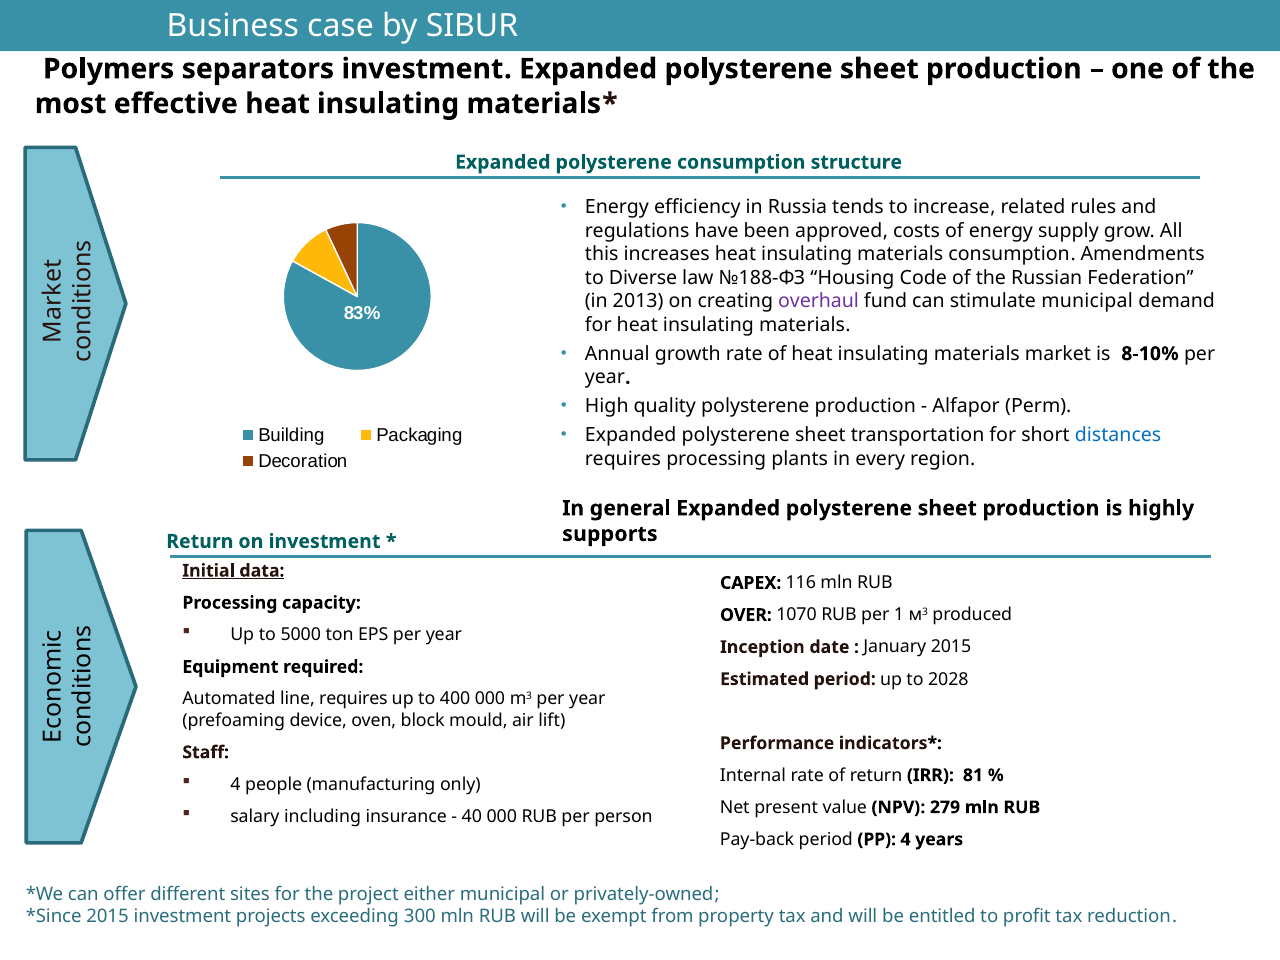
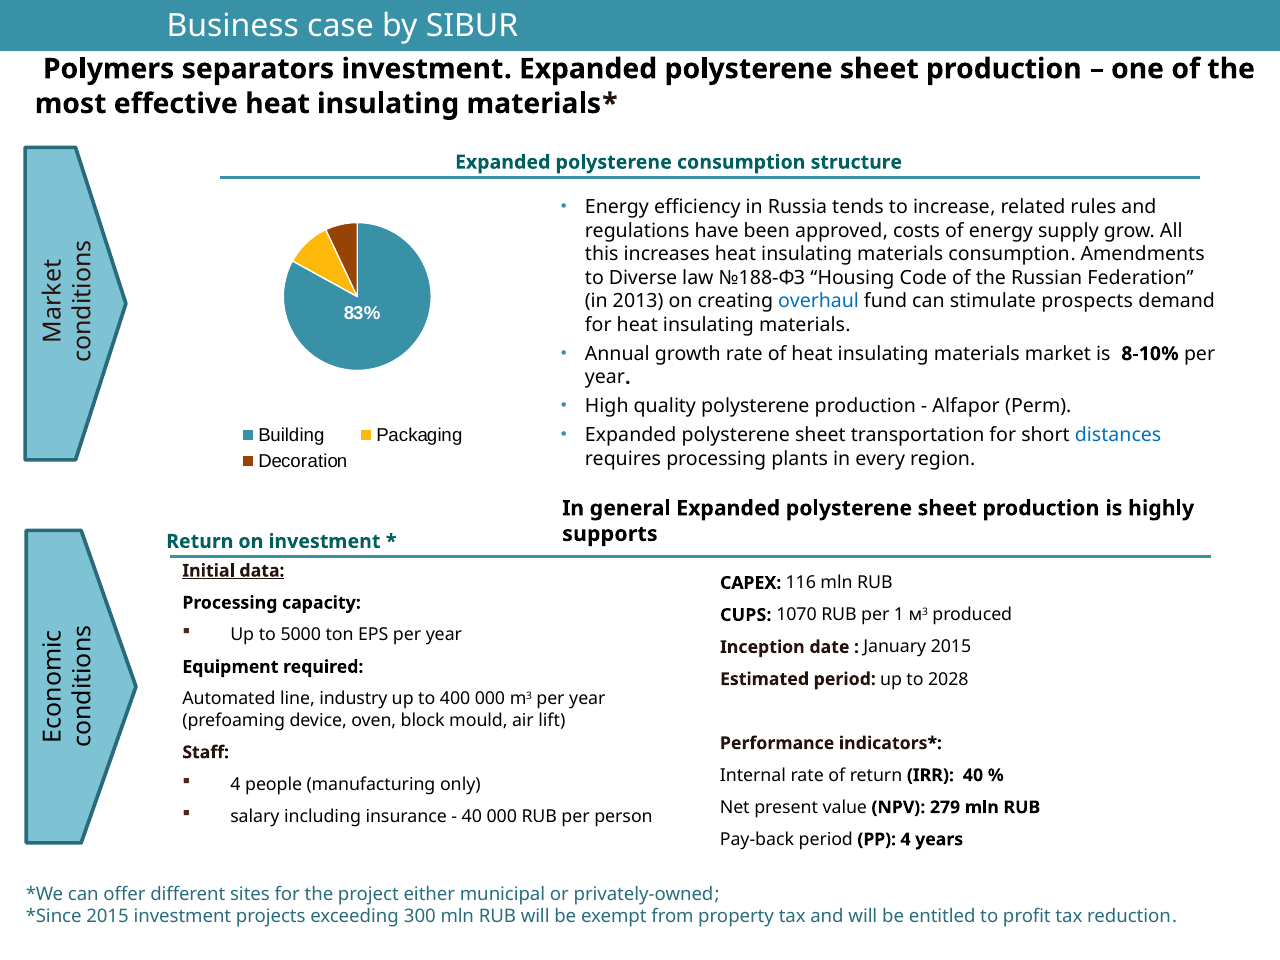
overhaul colour: purple -> blue (819, 301)
stimulate municipal: municipal -> prospects (1087, 301)
OVER: OVER -> CUPS (746, 615)
line requires: requires -> industry (353, 699)
IRR 81: 81 -> 40 (973, 775)
